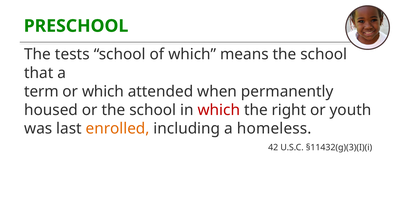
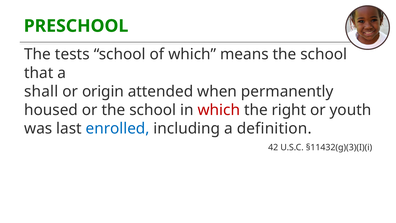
term: term -> shall (41, 91)
or which: which -> origin (103, 91)
enrolled colour: orange -> blue (118, 128)
homeless: homeless -> definition (274, 128)
